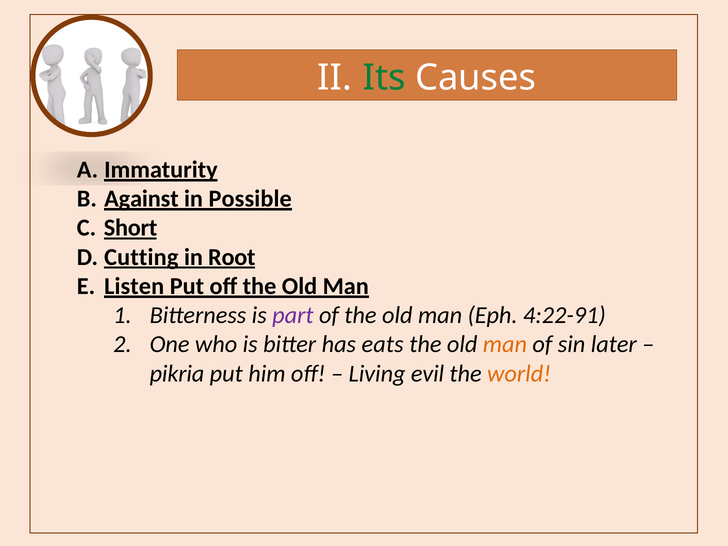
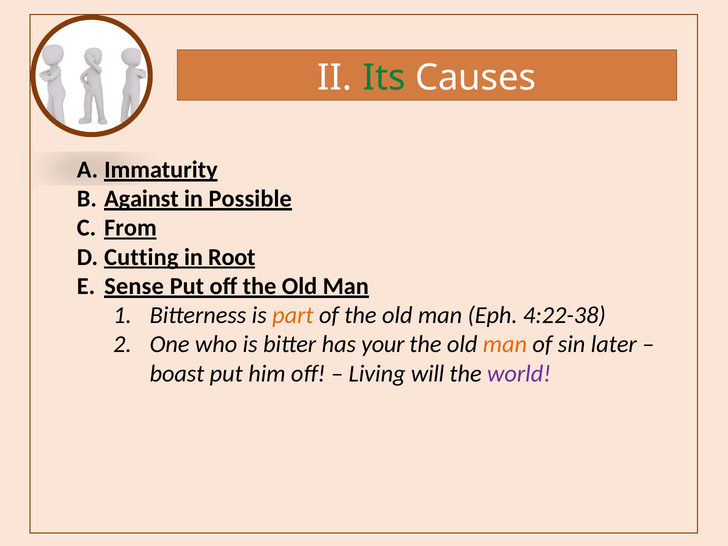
Short: Short -> From (130, 228)
Listen: Listen -> Sense (134, 286)
part colour: purple -> orange (293, 315)
4:22-91: 4:22-91 -> 4:22-38 (564, 315)
eats: eats -> your (383, 344)
pikria: pikria -> boast (177, 374)
evil: evil -> will (428, 374)
world colour: orange -> purple (519, 374)
